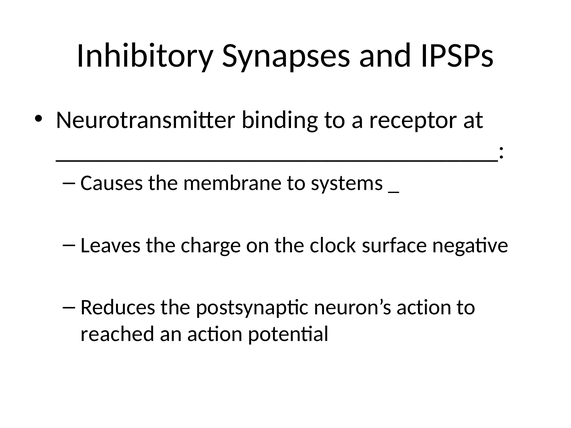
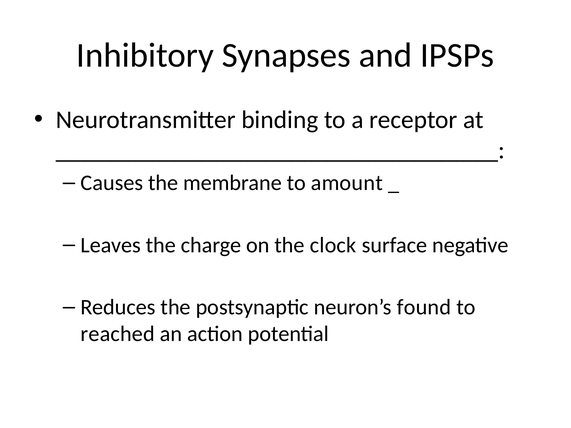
systems: systems -> amount (347, 183)
neuron’s action: action -> found (424, 307)
